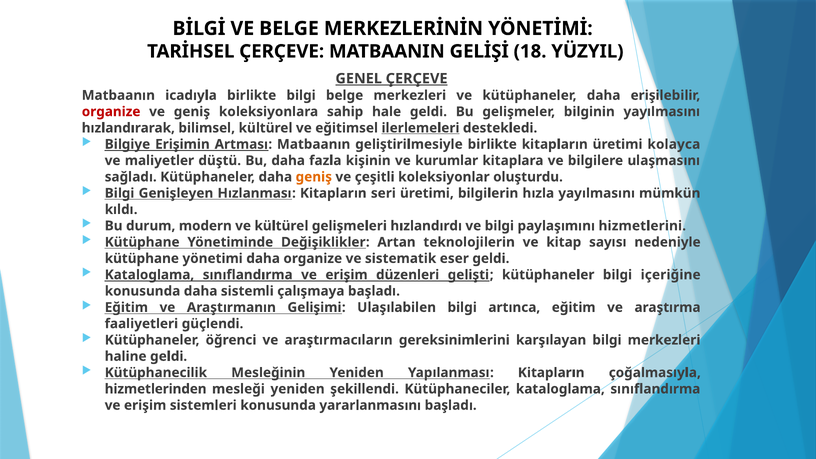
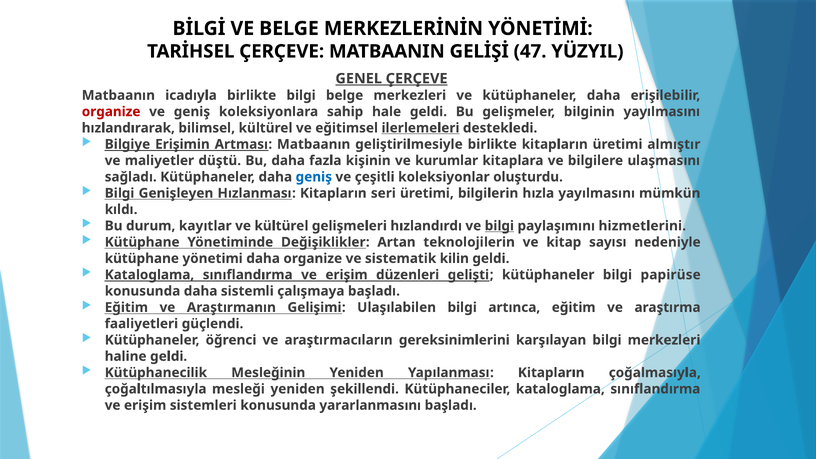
18: 18 -> 47 (530, 51)
kolayca: kolayca -> almıştır (674, 144)
geniş colour: orange -> blue (314, 177)
modern: modern -> kayıtlar (205, 226)
bilgi underline: none -> present (499, 226)
eser: eser -> kilin (454, 258)
içeriğine: içeriğine -> papirüse (671, 275)
hizmetlerinden: hizmetlerinden -> çoğaltılmasıyla (156, 389)
